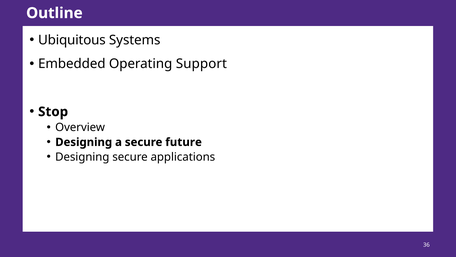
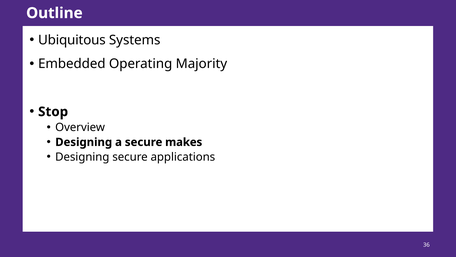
Support: Support -> Majority (201, 64)
future: future -> makes (184, 142)
